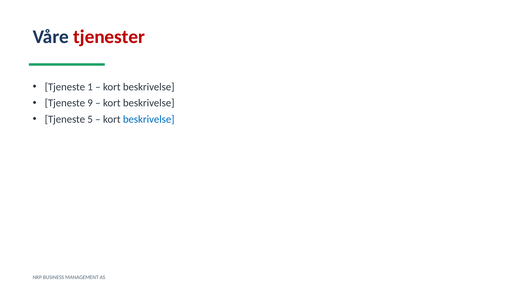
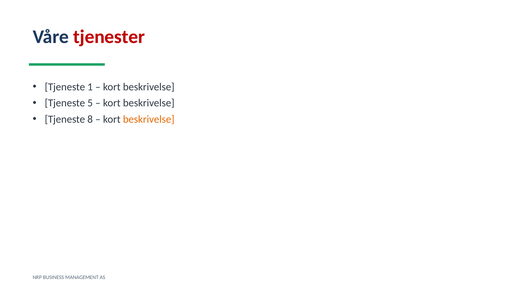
9: 9 -> 5 (90, 103)
5: 5 -> 8 (90, 119)
beskrivelse colour: blue -> orange (149, 119)
